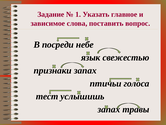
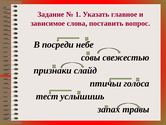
язык: язык -> совы (91, 57)
признаки запах: запах -> слайд (85, 70)
